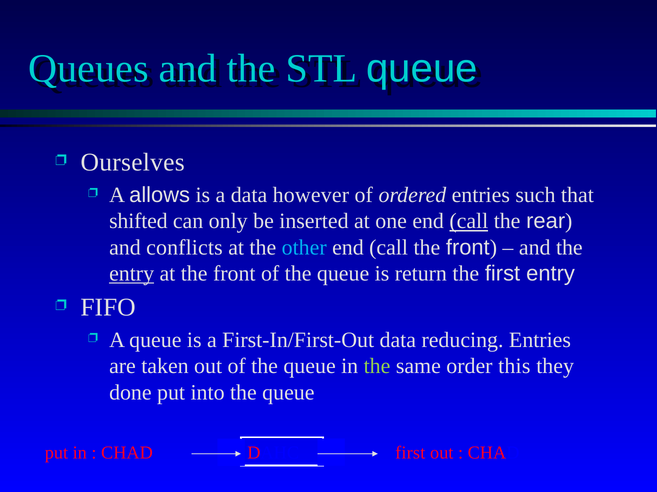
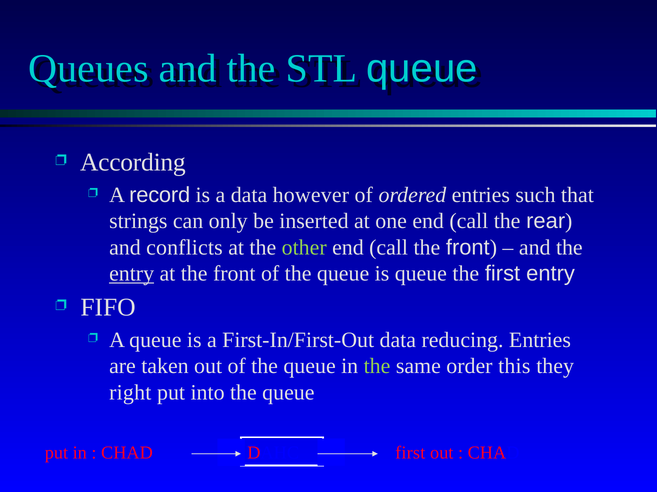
Ourselves: Ourselves -> According (133, 163)
allows: allows -> record (160, 195)
shifted: shifted -> strings (138, 222)
call underline: present -> none (469, 222)
other colour: light blue -> light green (304, 248)
is return: return -> queue (421, 274)
done: done -> right (130, 393)
